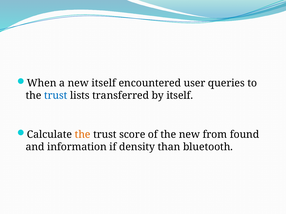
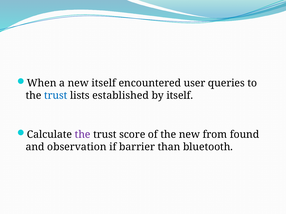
transferred: transferred -> established (121, 96)
the colour: orange -> purple (83, 135)
information: information -> observation (77, 147)
density: density -> barrier (137, 147)
